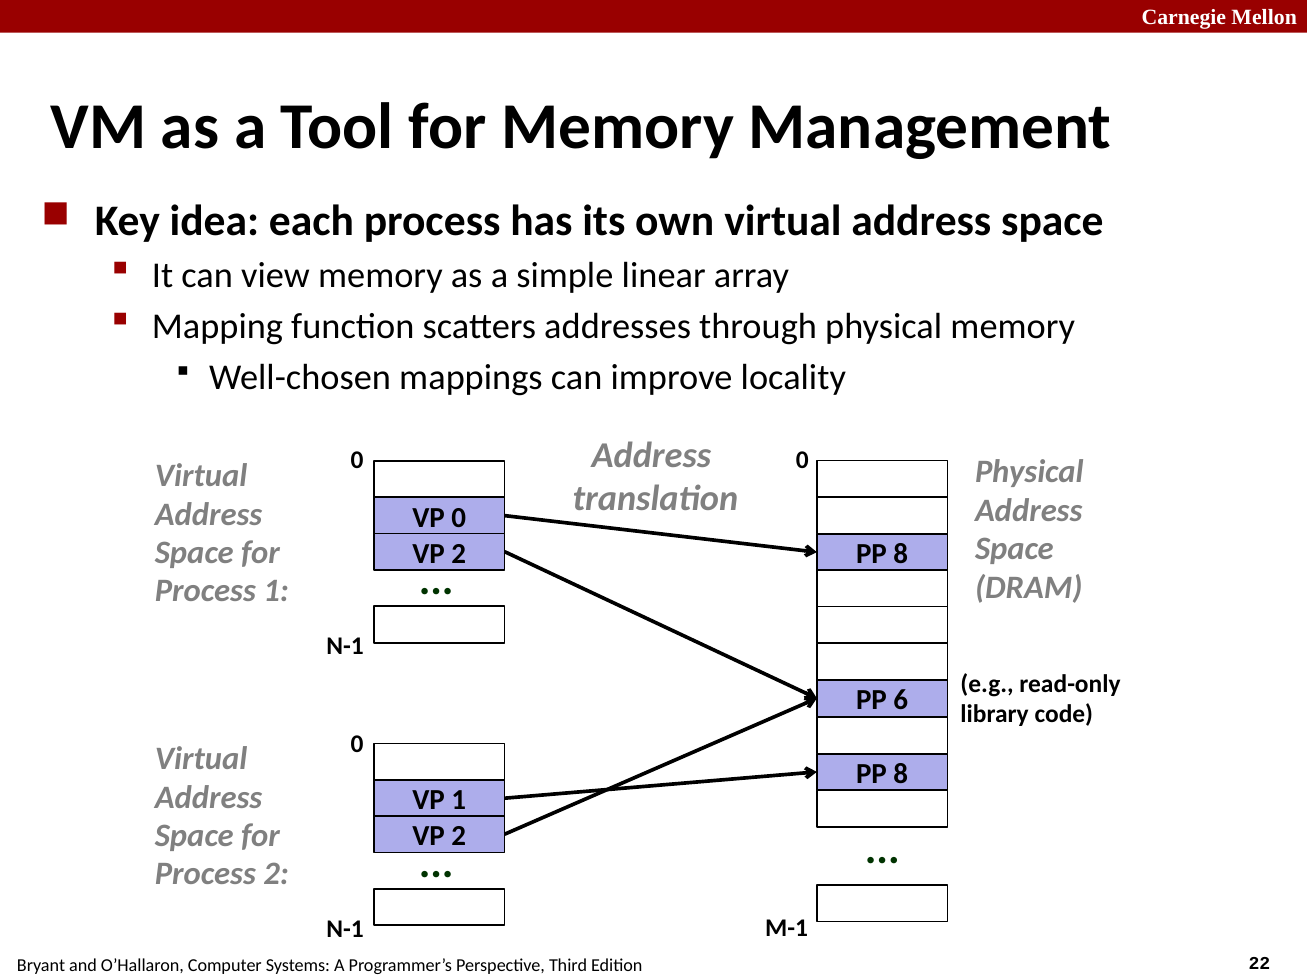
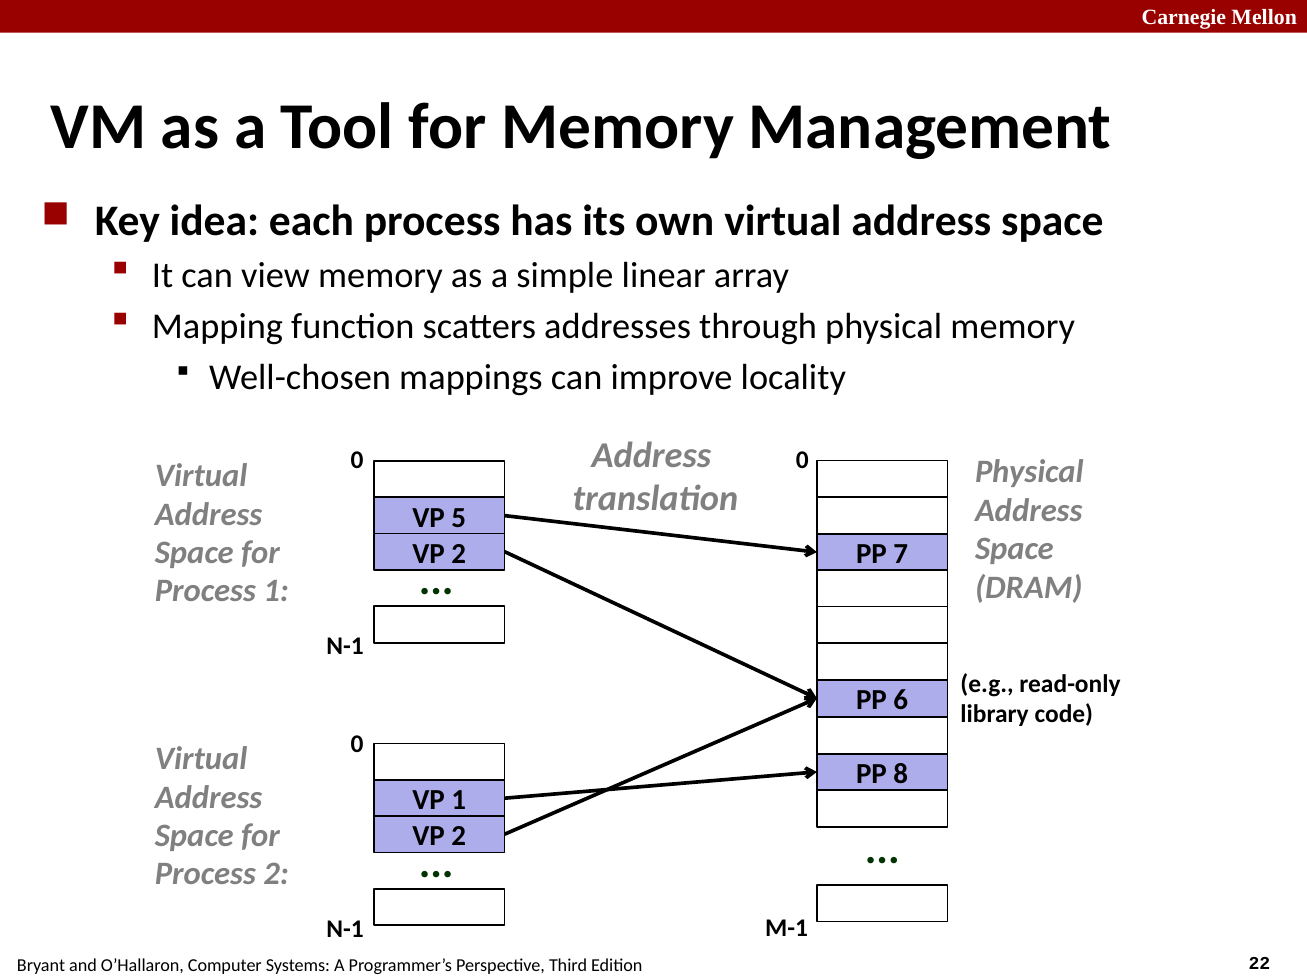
VP 0: 0 -> 5 (459, 518)
8: 8 -> 7 (901, 554)
